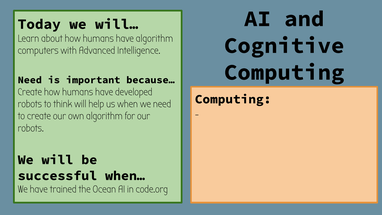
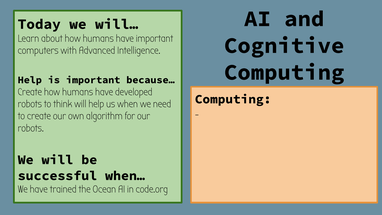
have algorithm: algorithm -> important (155, 38)
Need: Need -> Help (30, 80)
